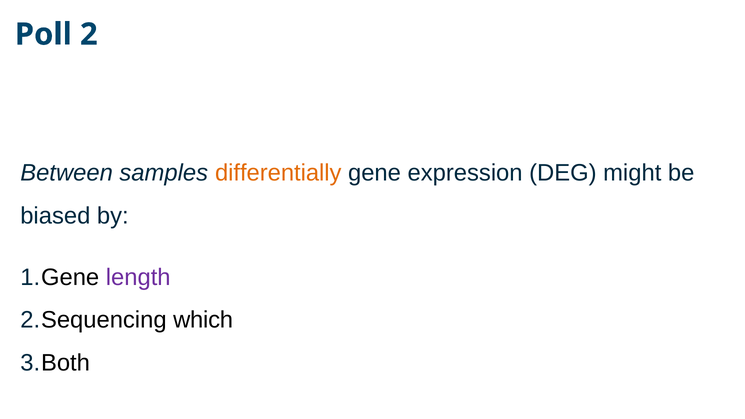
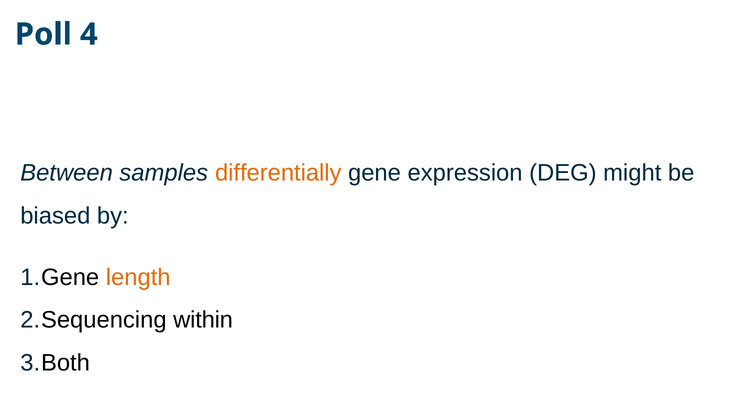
2: 2 -> 4 (89, 34)
length colour: purple -> orange (138, 277)
which: which -> within (203, 320)
